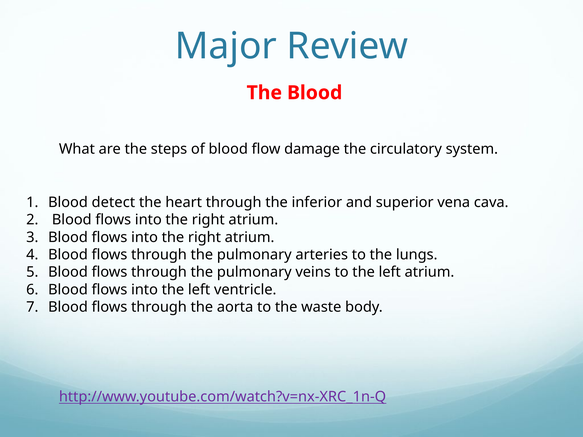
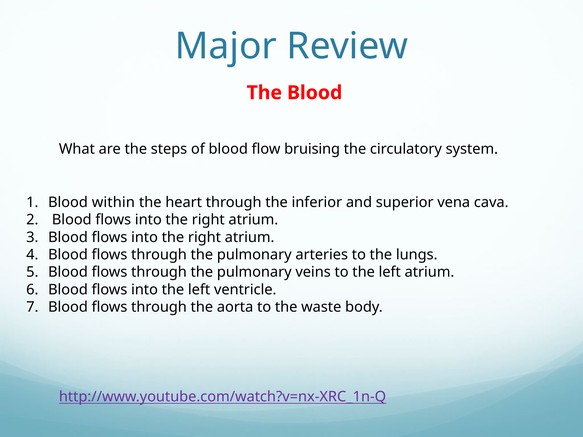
damage: damage -> bruising (312, 149)
detect: detect -> within (113, 202)
